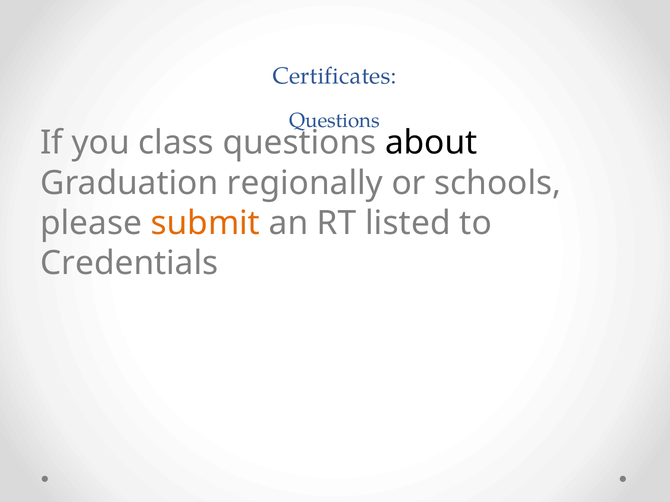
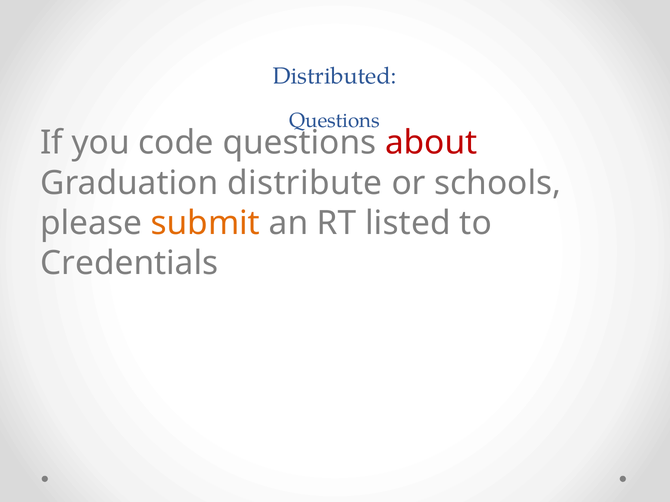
Certificates: Certificates -> Distributed (335, 76)
class: class -> code (176, 143)
about colour: black -> red (431, 143)
regionally: regionally -> distribute (305, 183)
